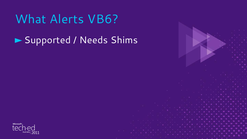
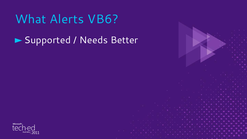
Shims: Shims -> Better (124, 40)
